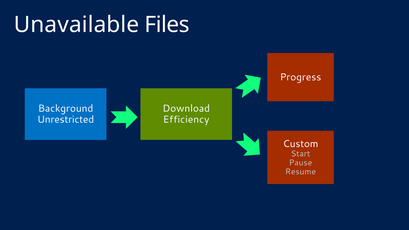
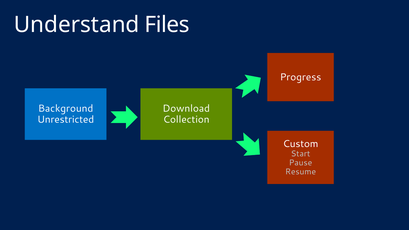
Unavailable: Unavailable -> Understand (77, 25)
Efficiency: Efficiency -> Collection (186, 119)
